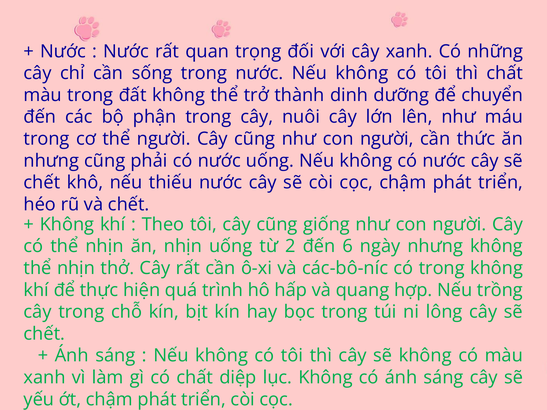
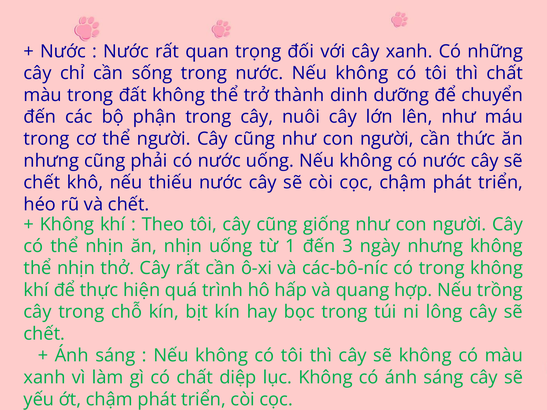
2: 2 -> 1 (290, 246)
6: 6 -> 3 (348, 246)
